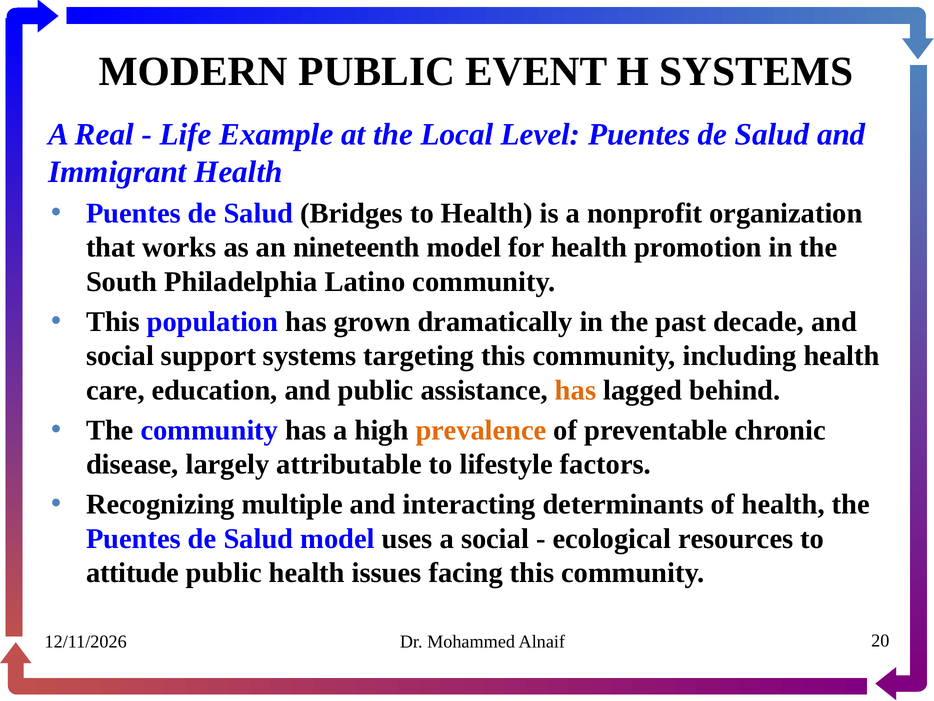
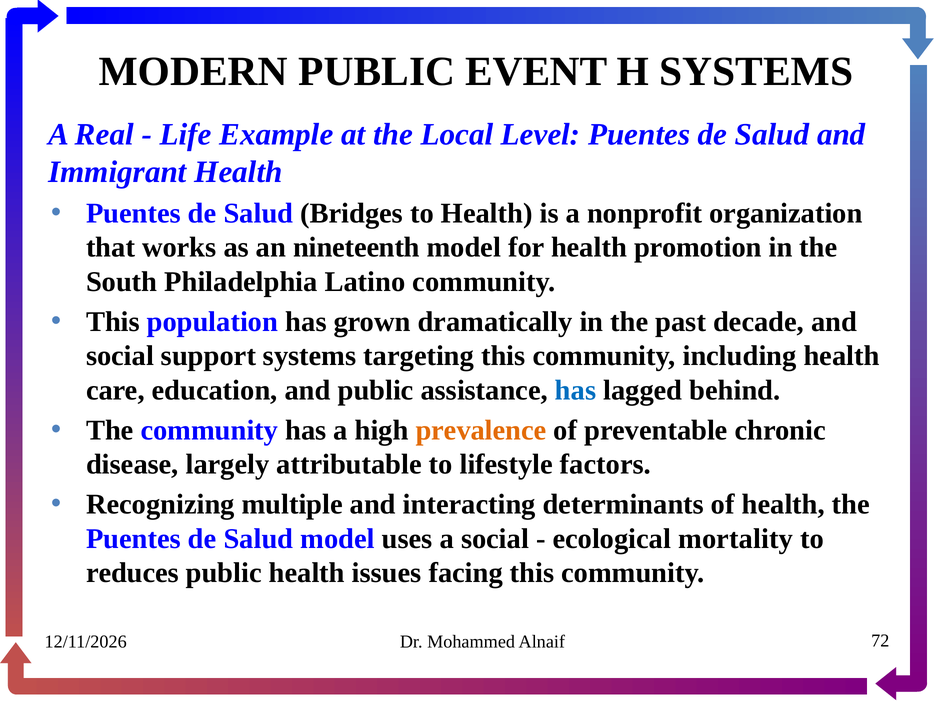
has colour: orange -> blue (576, 390)
resources: resources -> mortality (736, 538)
attitude: attitude -> reduces (133, 573)
20: 20 -> 72 (880, 640)
